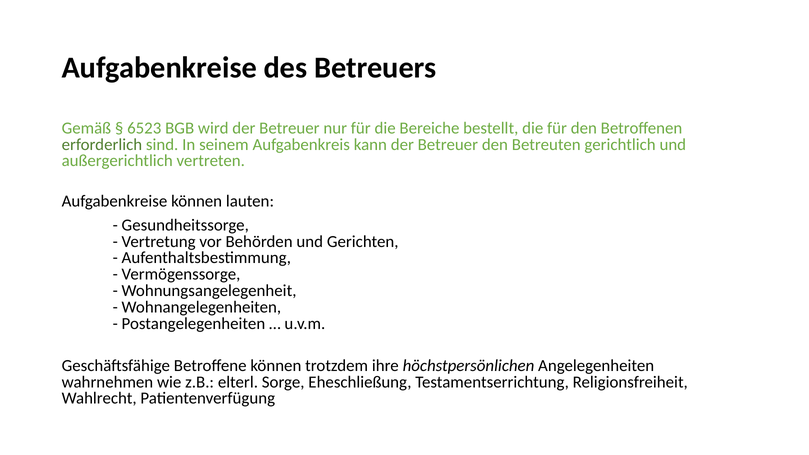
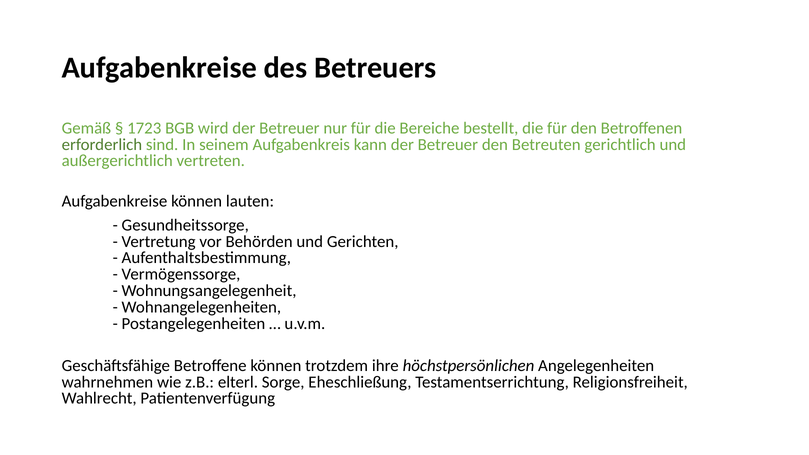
6523: 6523 -> 1723 (144, 128)
